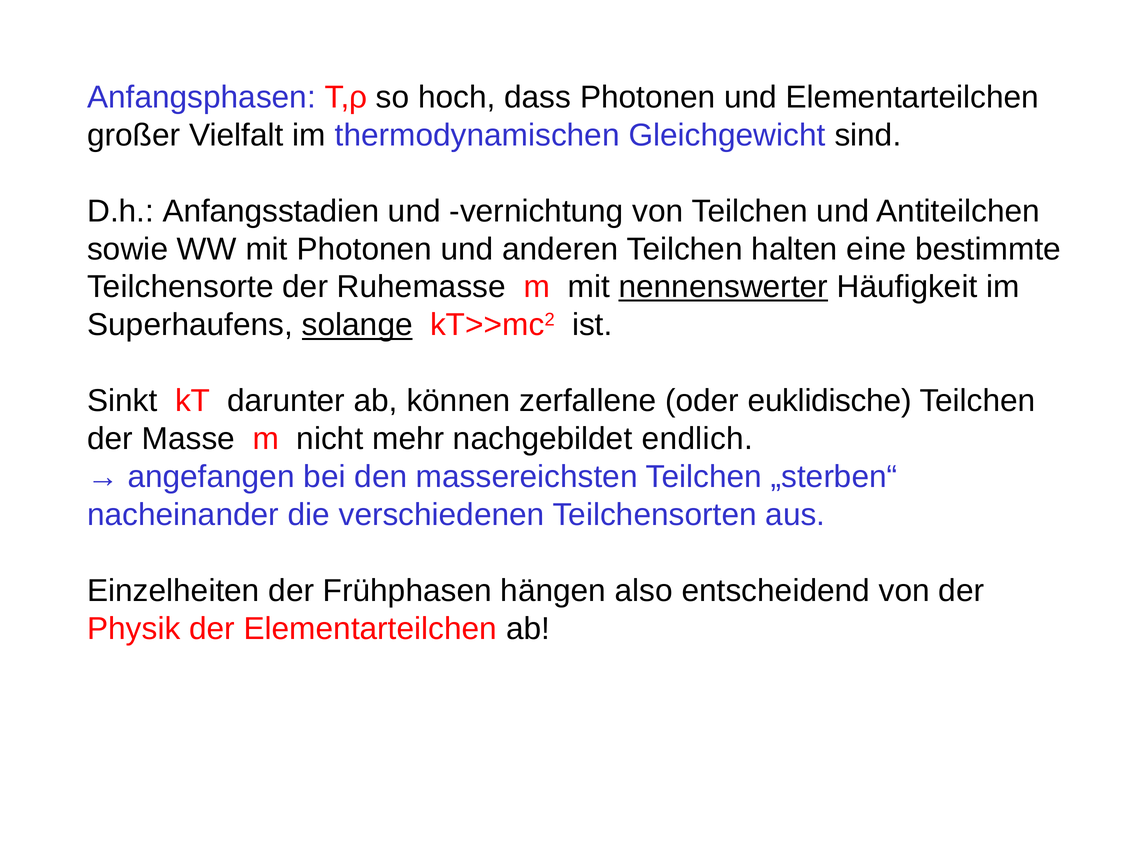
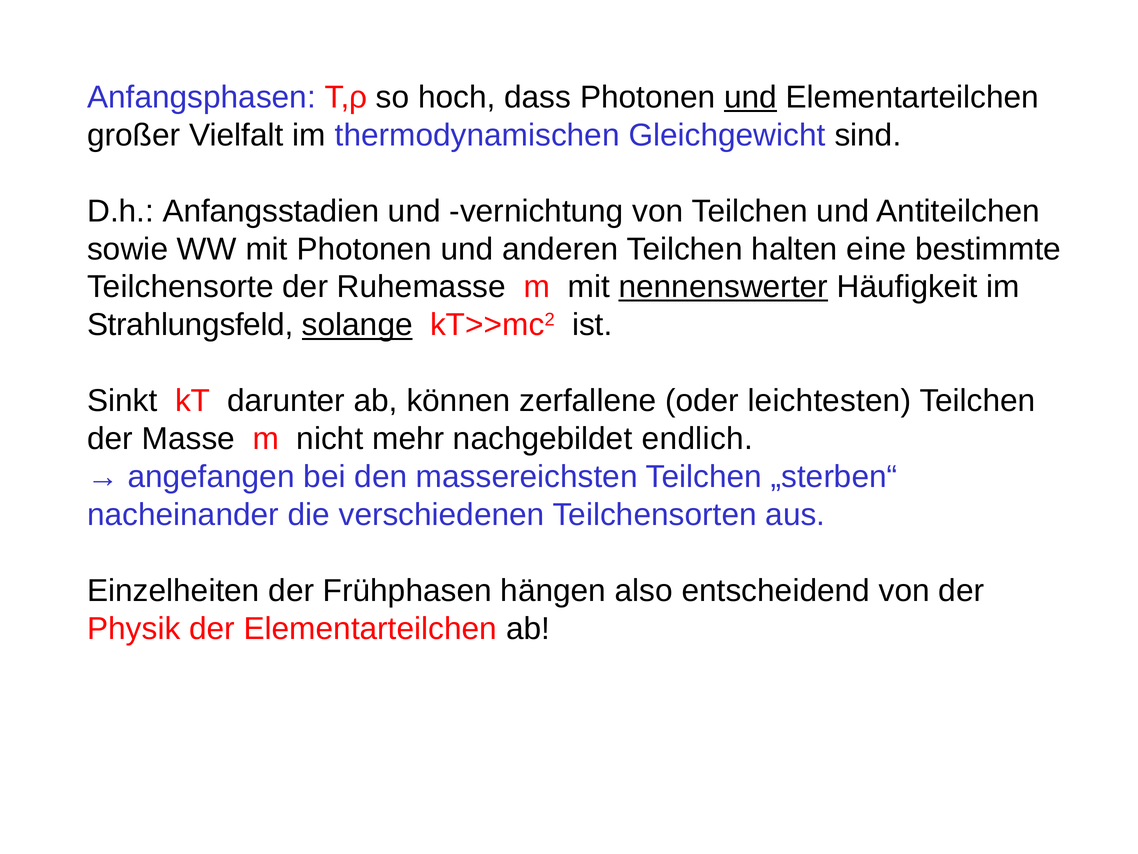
und underline: none -> present (751, 97)
Superhaufens: Superhaufens -> Strahlungsfeld (190, 325)
euklidische: euklidische -> leichtesten (829, 401)
